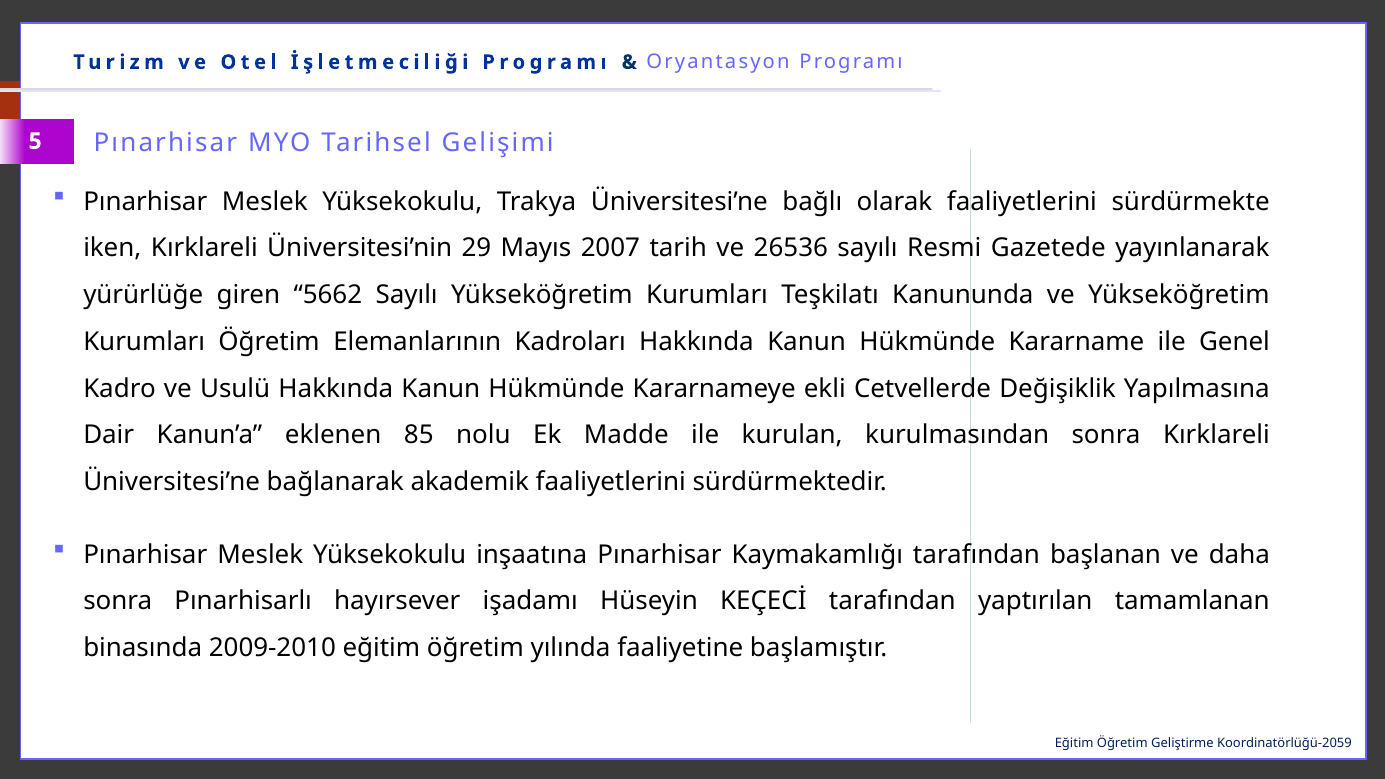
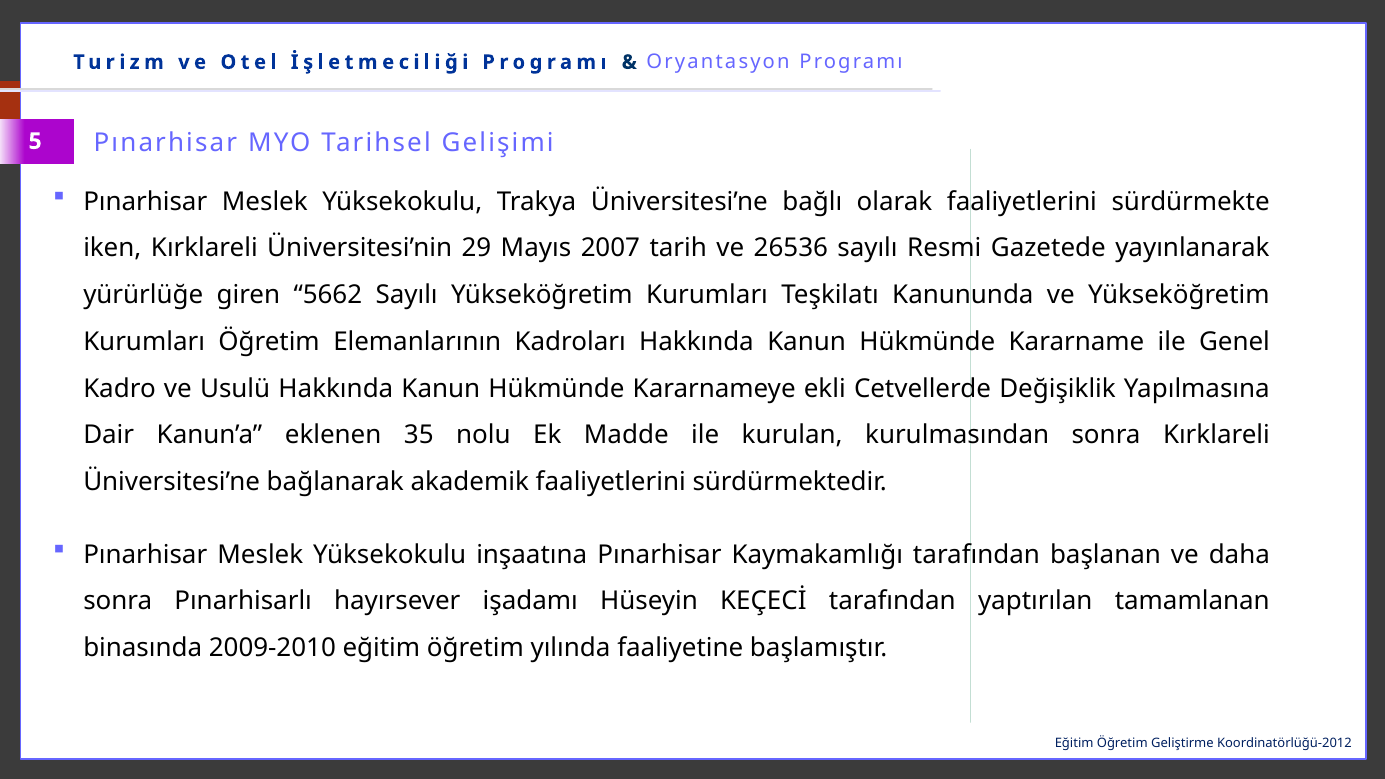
85: 85 -> 35 (419, 435)
Koordinatörlüğü-2059: Koordinatörlüğü-2059 -> Koordinatörlüğü-2012 (1284, 744)
